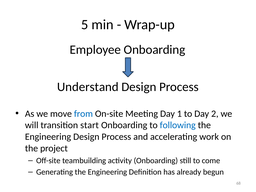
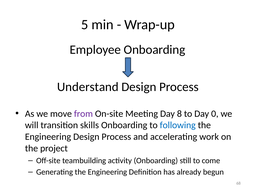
from colour: blue -> purple (83, 114)
1: 1 -> 8 (179, 114)
2: 2 -> 0 (215, 114)
start: start -> skills (90, 125)
